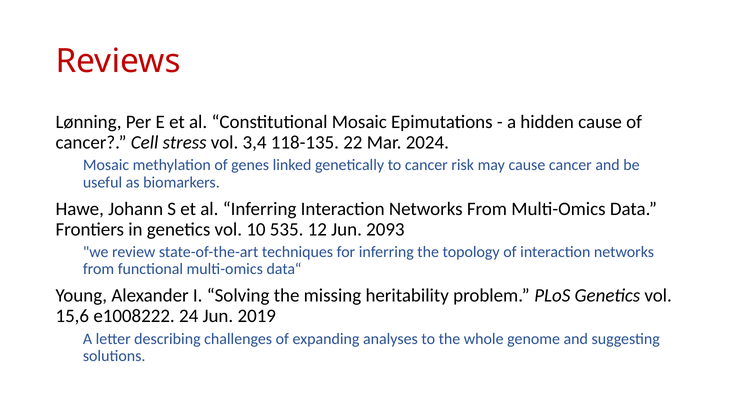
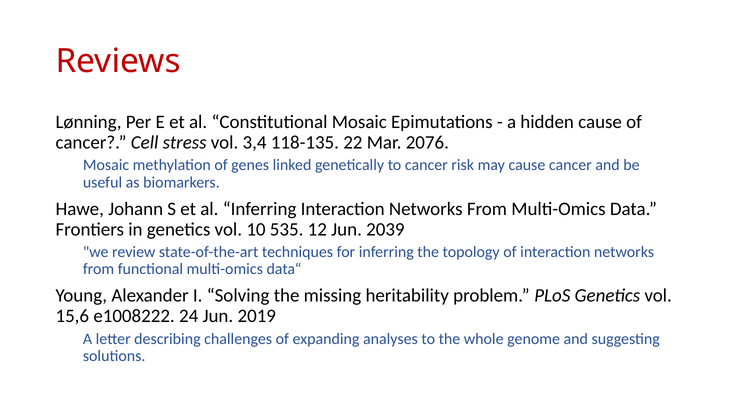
2024: 2024 -> 2076 (427, 143)
2093: 2093 -> 2039 (385, 229)
